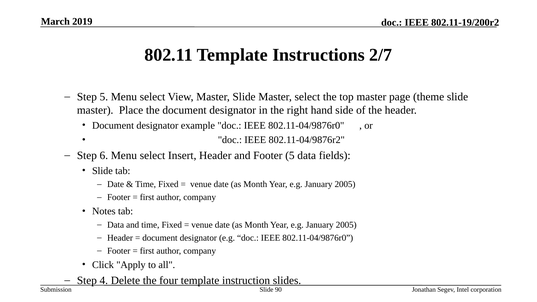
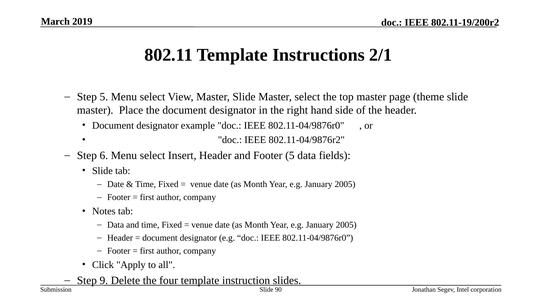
2/7: 2/7 -> 2/1 (381, 55)
4: 4 -> 9 (104, 281)
